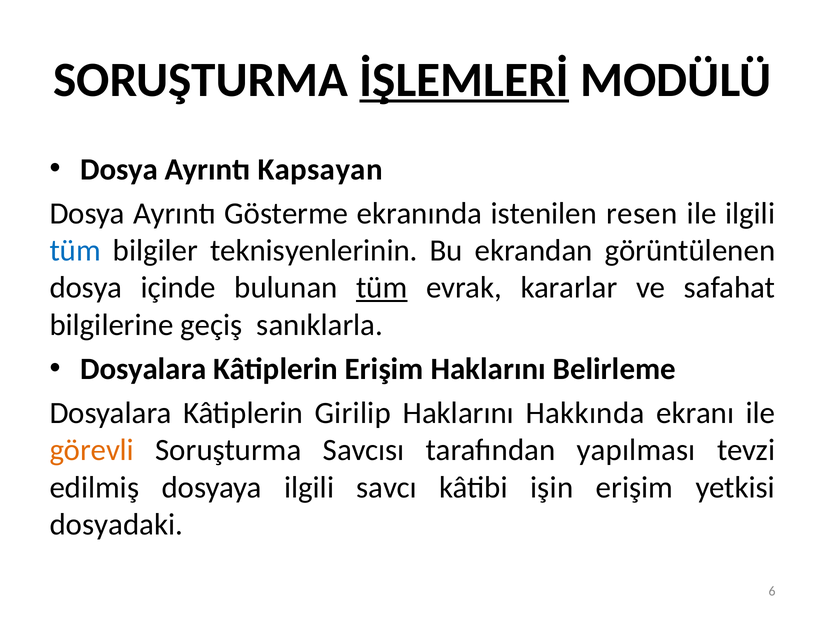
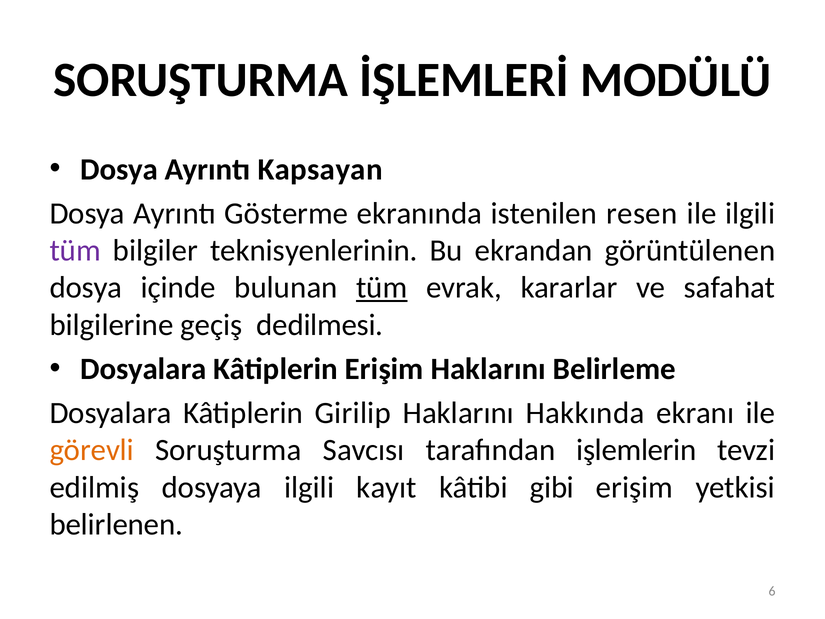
İŞLEMLERİ underline: present -> none (464, 80)
tüm colour: blue -> purple (75, 250)
sanıklarla: sanıklarla -> dedilmesi (320, 325)
yapılması: yapılması -> işlemlerin (636, 450)
savcı: savcı -> kayıt (387, 487)
işin: işin -> gibi (552, 487)
dosyadaki: dosyadaki -> belirlenen (116, 524)
